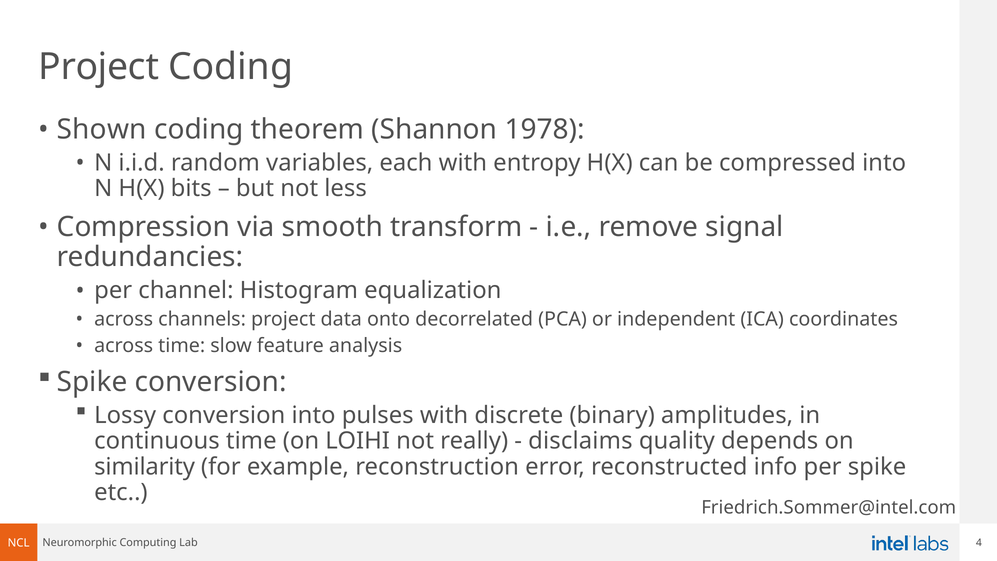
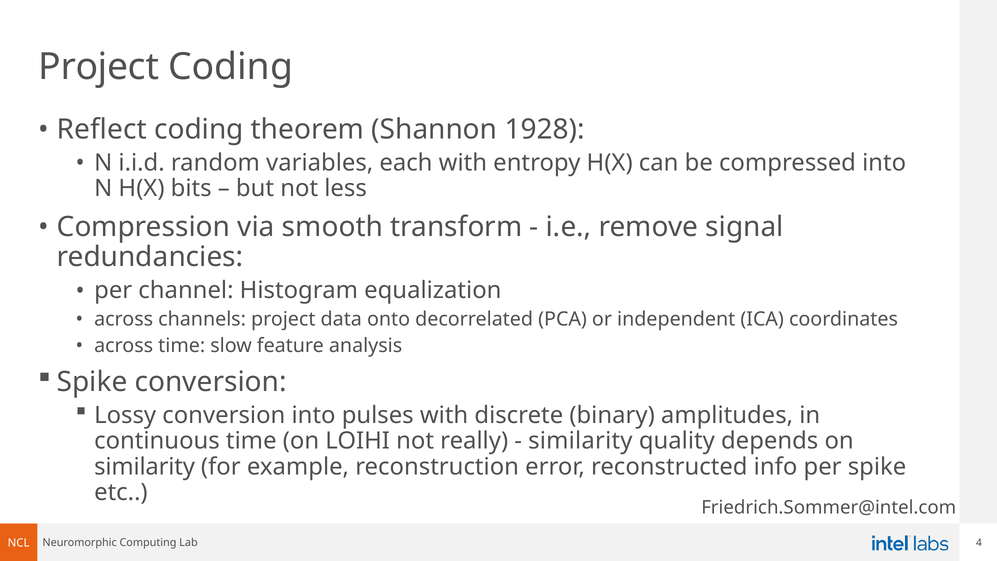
Shown: Shown -> Reflect (102, 129)
1978: 1978 -> 1928 (545, 129)
disclaims: disclaims -> similarity (580, 441)
